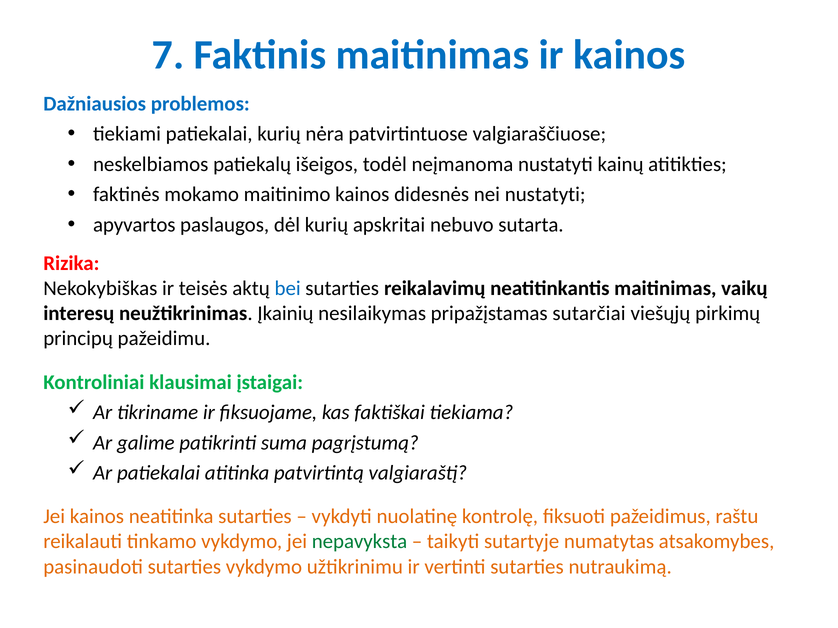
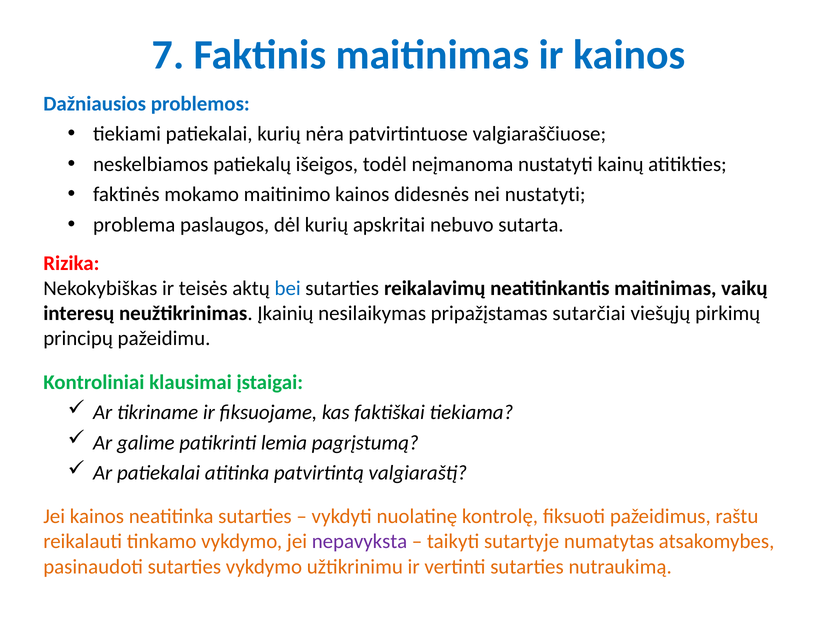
apyvartos: apyvartos -> problema (134, 225)
suma: suma -> lemia (284, 443)
nepavyksta colour: green -> purple (360, 542)
